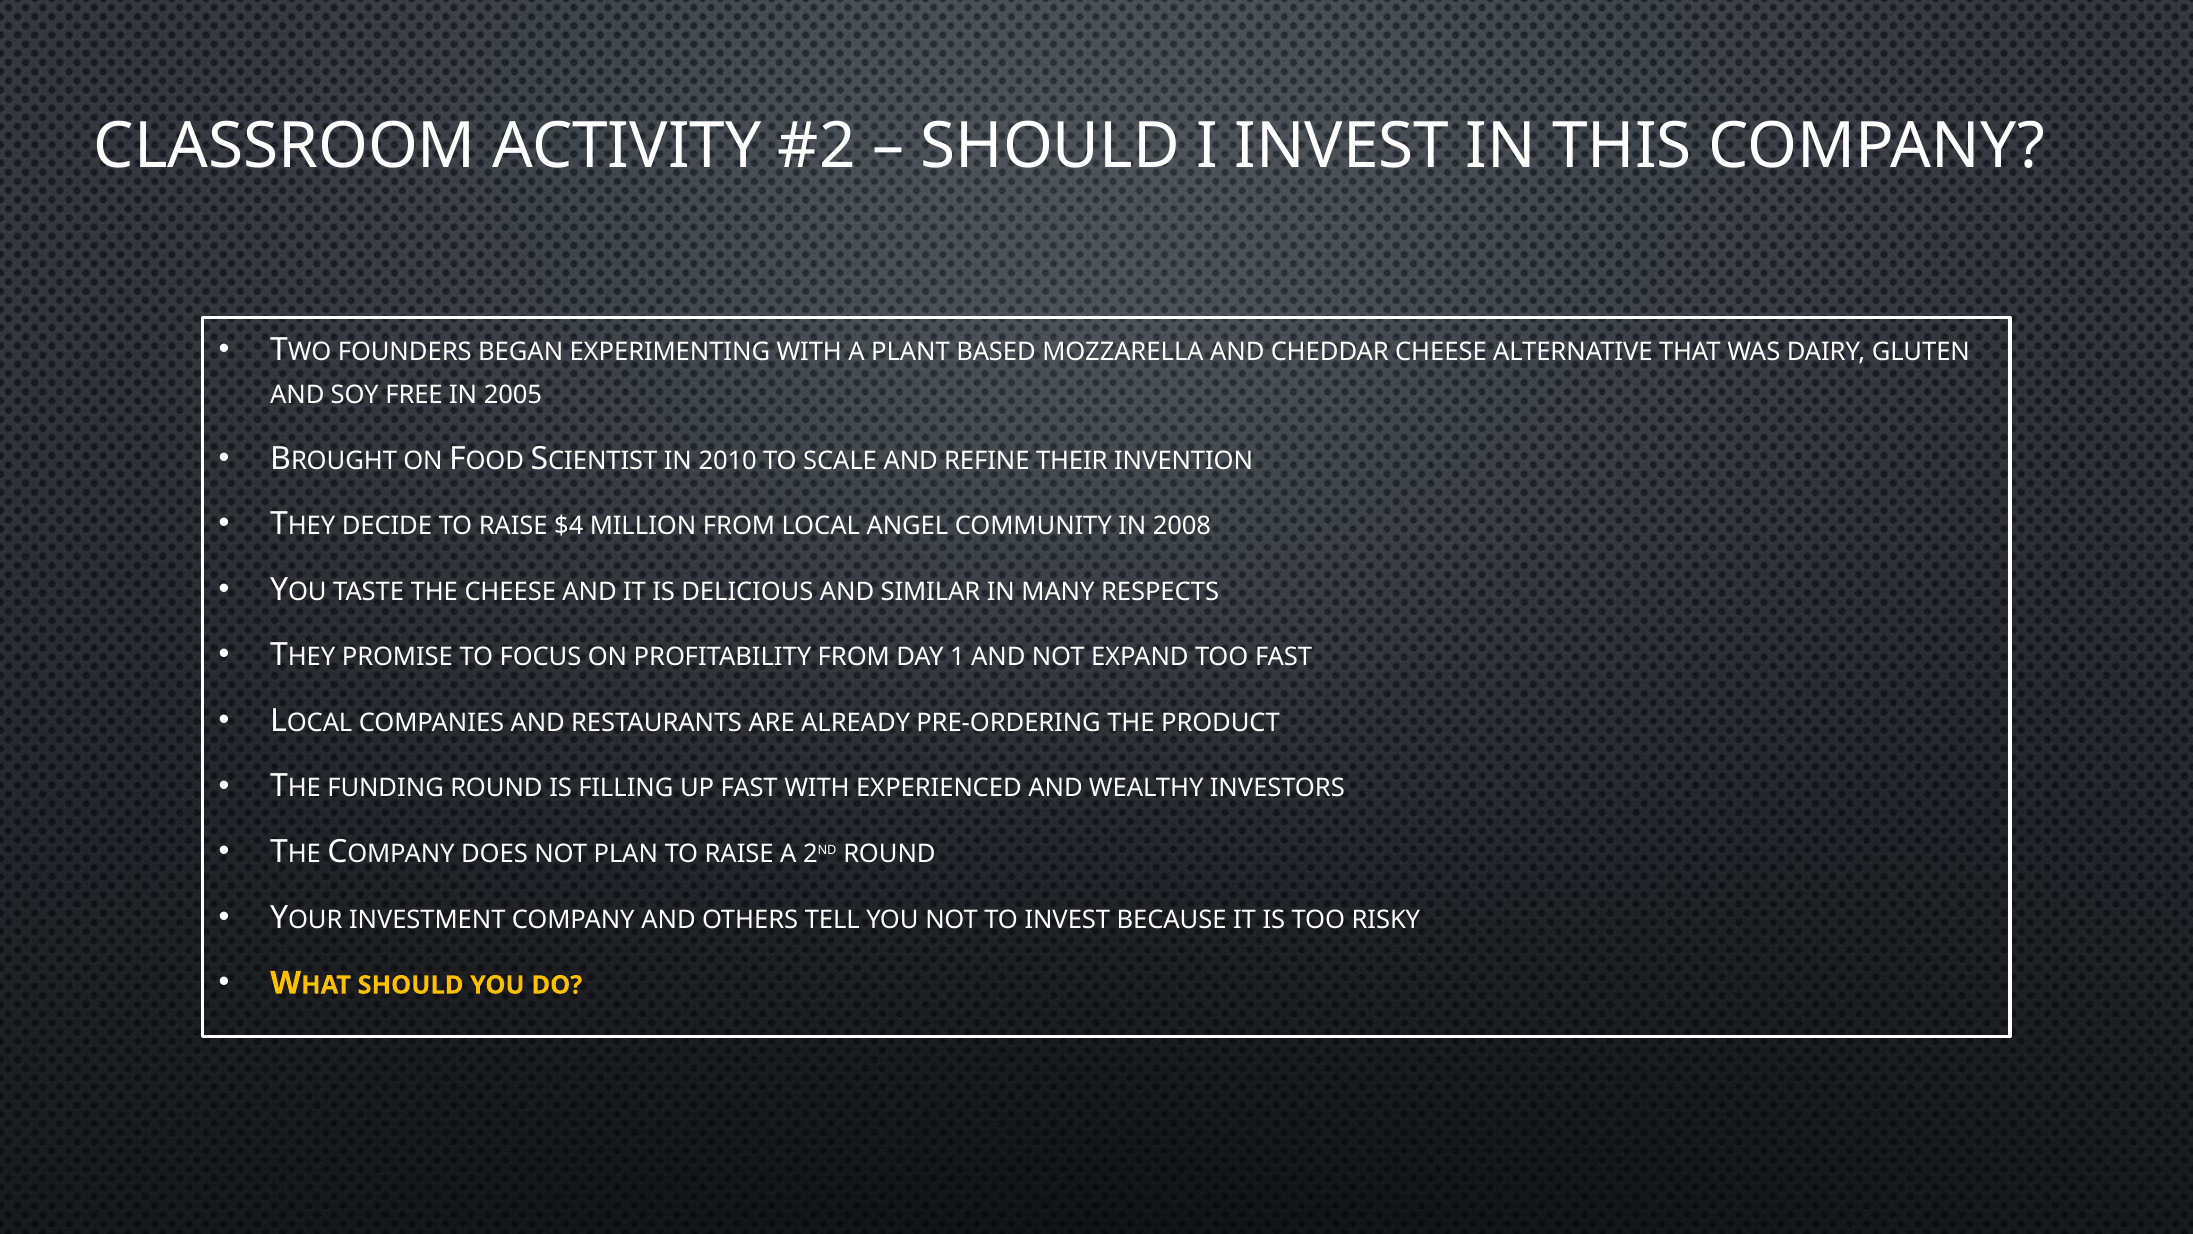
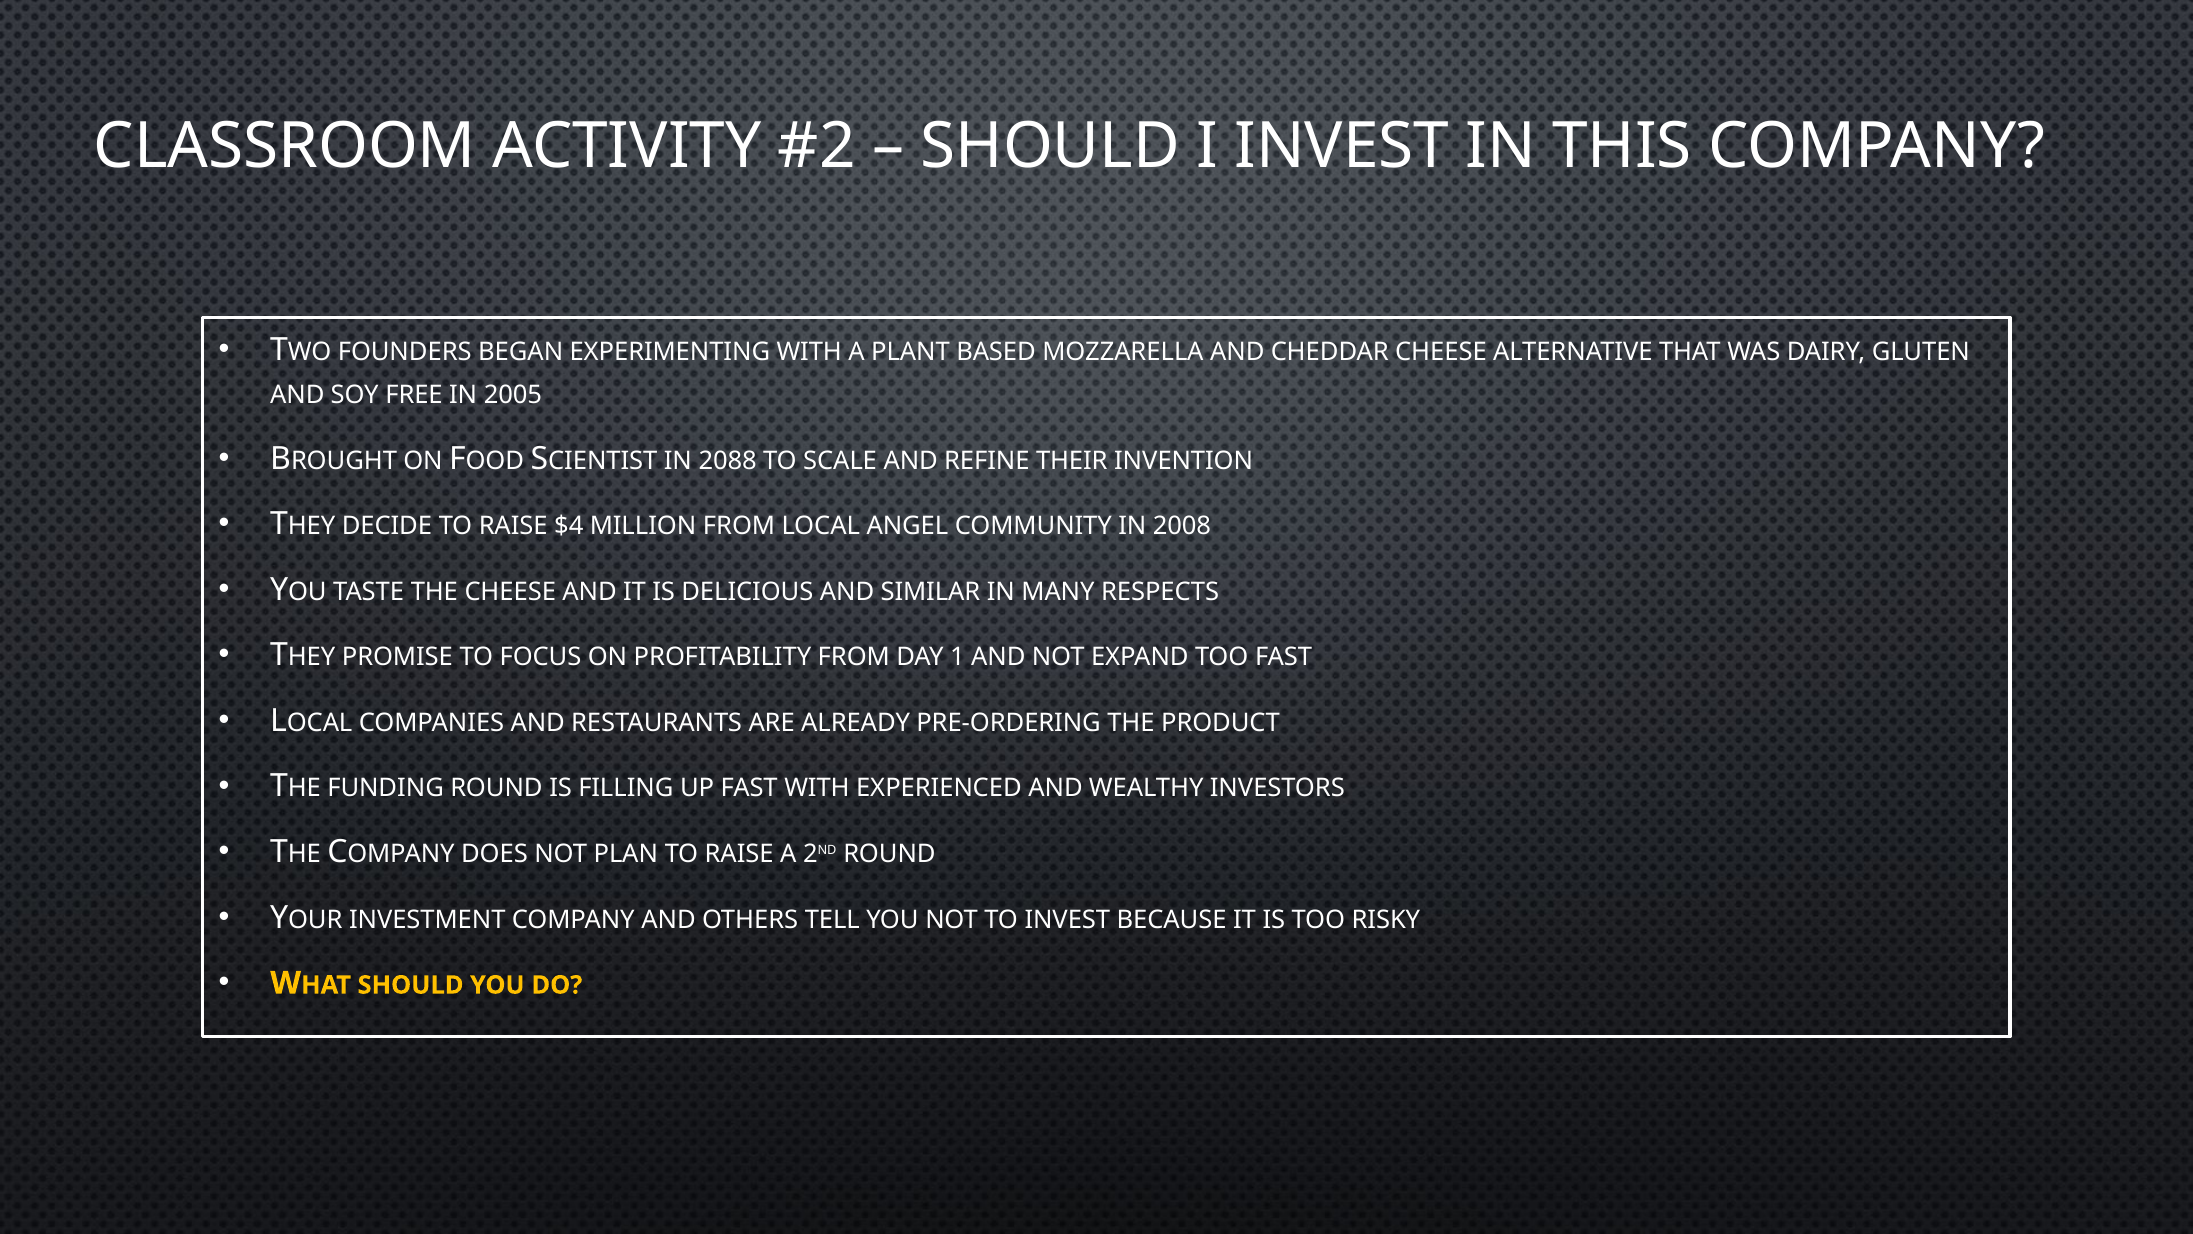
2010: 2010 -> 2088 (728, 461)
